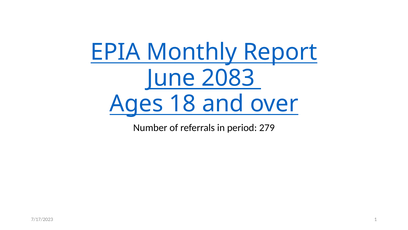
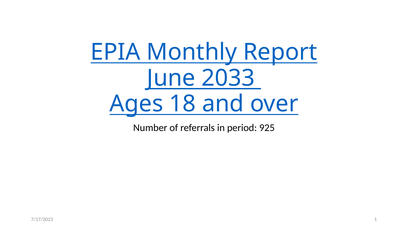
2083: 2083 -> 2033 (228, 78)
279: 279 -> 925 (267, 128)
